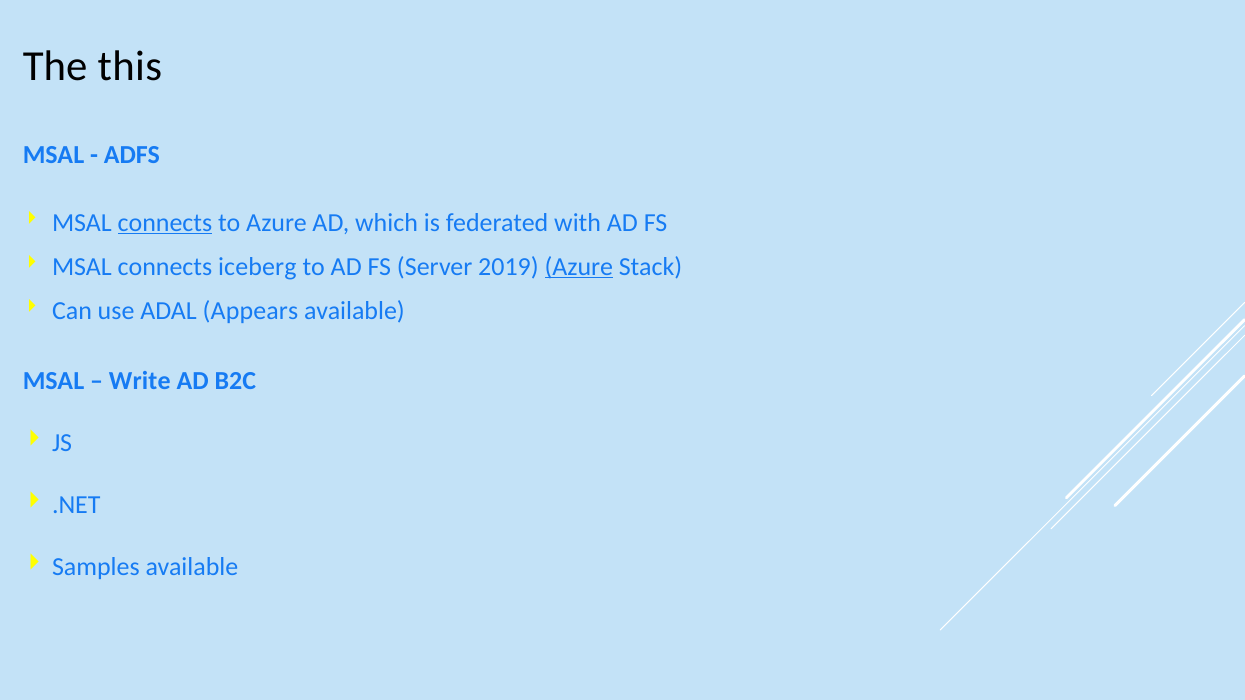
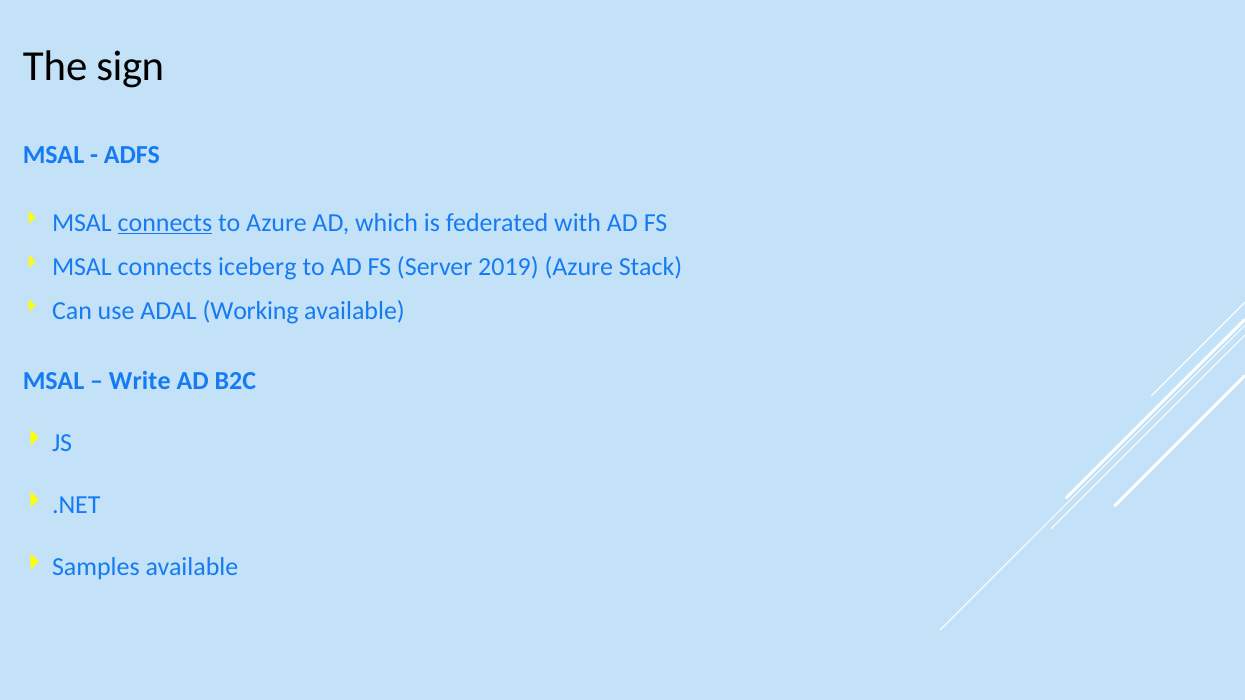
this: this -> sign (130, 66)
Azure underline: present -> none (579, 267)
Appears: Appears -> Working (251, 311)
